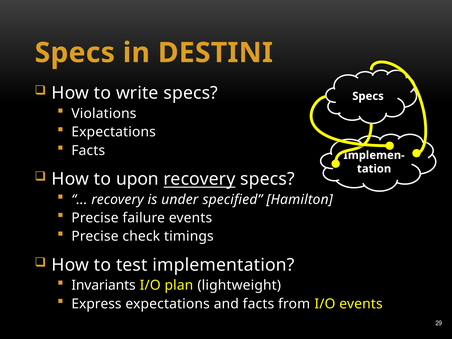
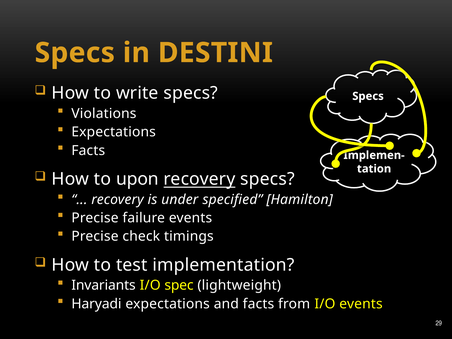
plan: plan -> spec (179, 285)
Express: Express -> Haryadi (96, 304)
